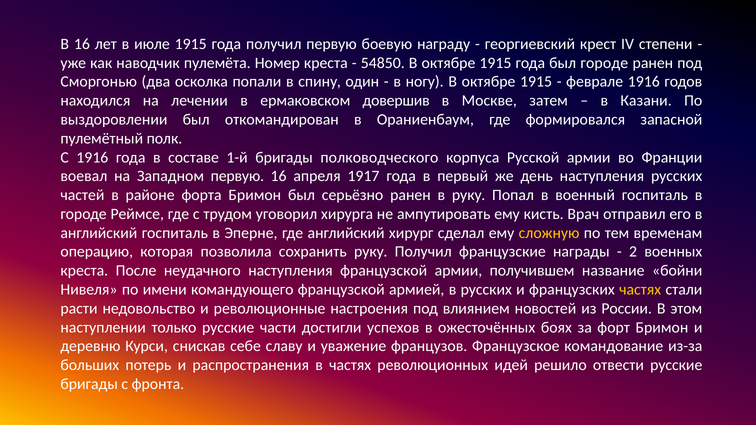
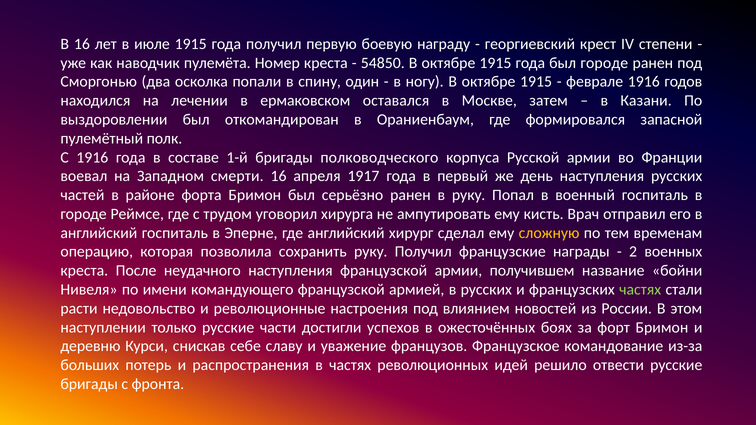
довершив: довершив -> оставался (396, 101)
Западном первую: первую -> смерти (237, 176)
частях colour: yellow -> light green (640, 290)
